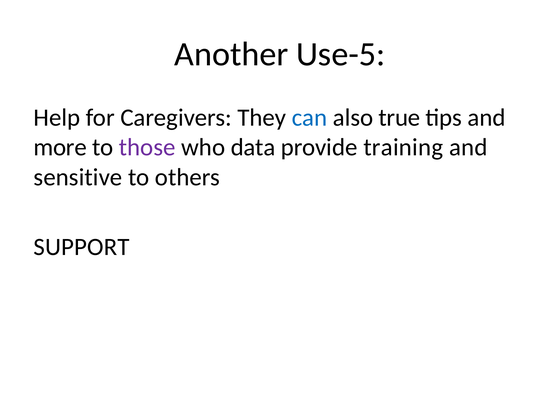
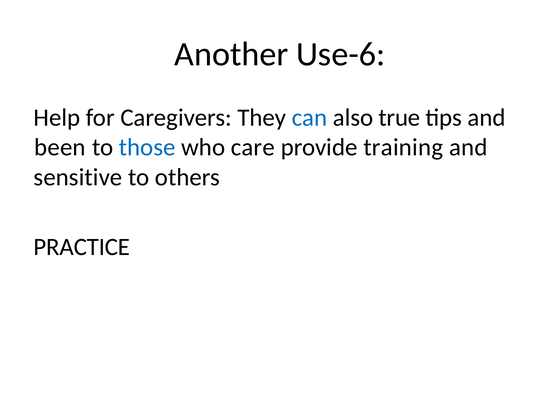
Use-5: Use-5 -> Use-6 (341, 54)
more: more -> been (60, 147)
those colour: purple -> blue (147, 147)
data: data -> care (253, 147)
SUPPORT: SUPPORT -> PRACTICE (82, 247)
